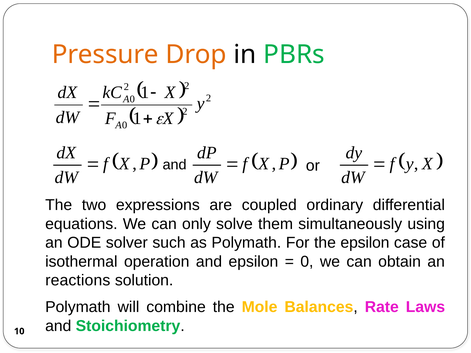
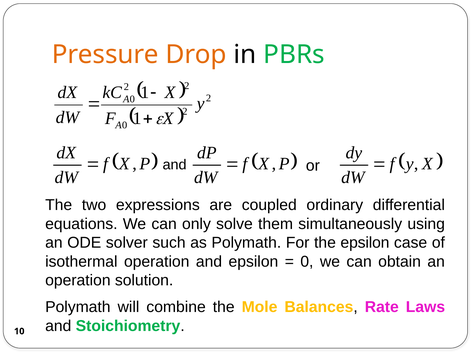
reactions: reactions -> operation (78, 281)
